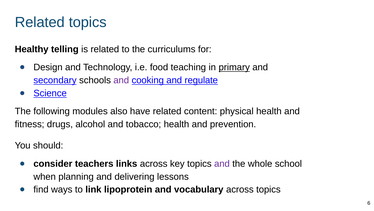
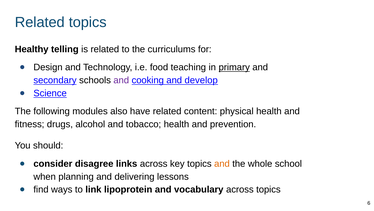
regulate: regulate -> develop (201, 80)
teachers: teachers -> disagree (94, 163)
and colour: purple -> orange (222, 163)
